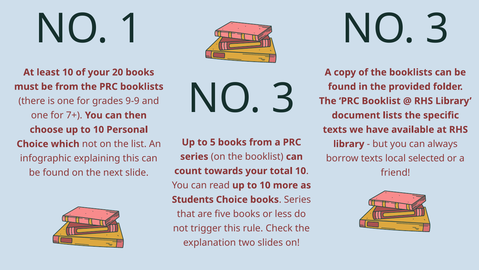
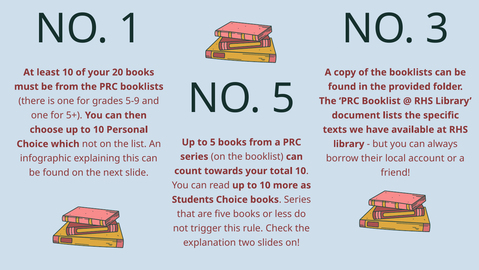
3: 3 -> 5 (283, 98)
9-9: 9-9 -> 5-9 (132, 101)
7+: 7+ -> 5+ (74, 115)
borrow texts: texts -> their (372, 158)
selected: selected -> account (426, 158)
